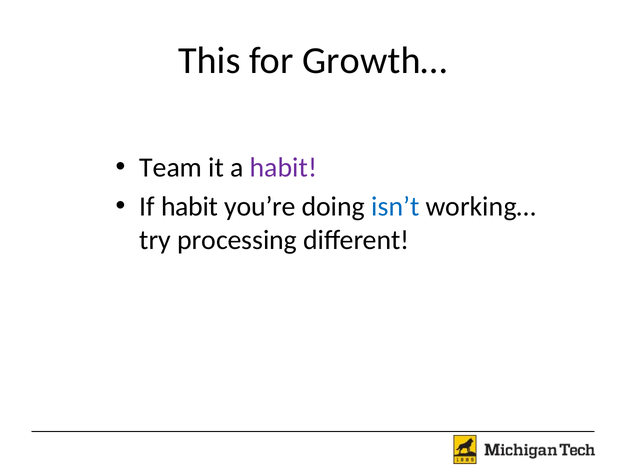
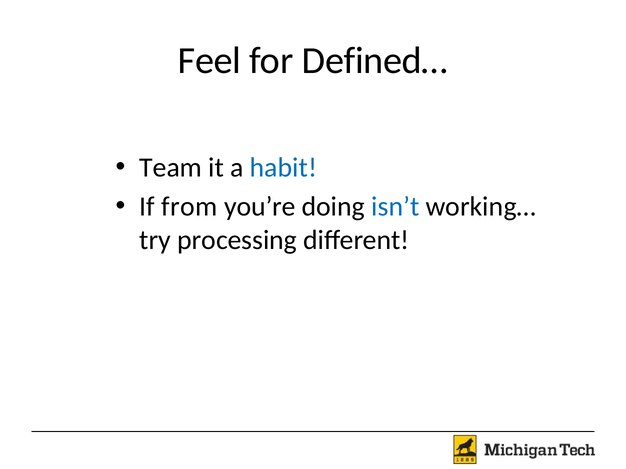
This: This -> Feel (210, 61)
Growth…: Growth… -> Defined… (375, 61)
habit colour: purple -> blue (283, 168)
If habit: habit -> from (189, 207)
